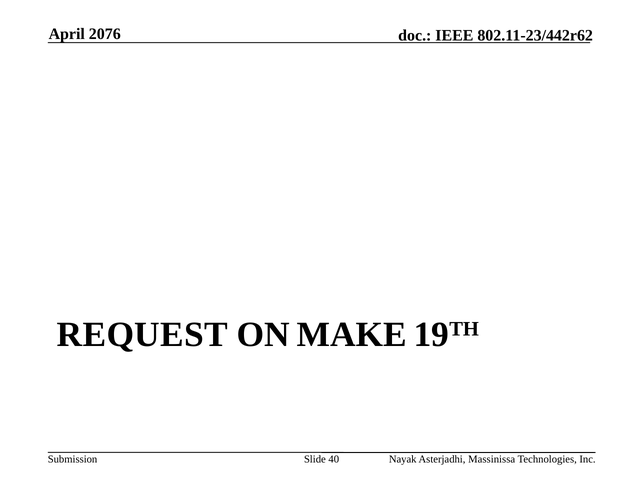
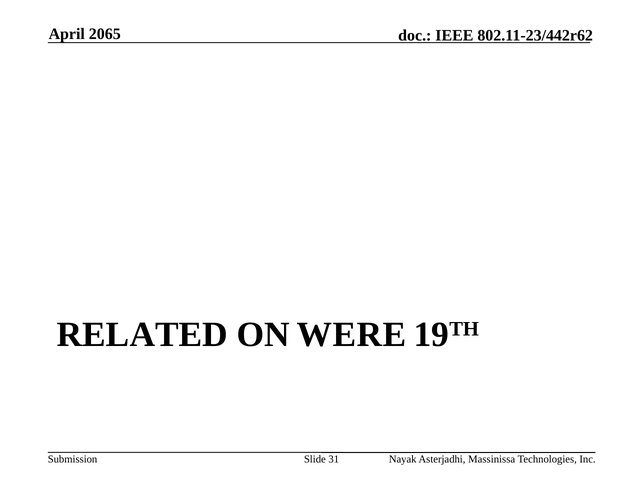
2076: 2076 -> 2065 (105, 34)
REQUEST: REQUEST -> RELATED (142, 334)
MAKE: MAKE -> WERE (352, 334)
40: 40 -> 31 (334, 459)
